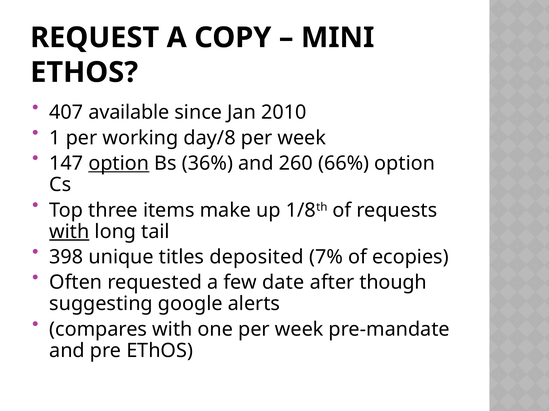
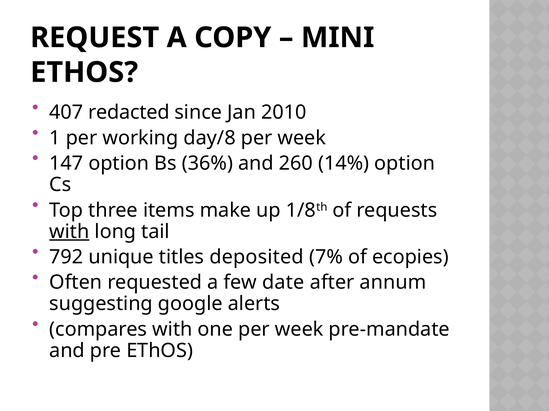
available: available -> redacted (129, 113)
option underline: present -> none (119, 164)
66%: 66% -> 14% (344, 164)
398: 398 -> 792 (66, 257)
though: though -> annum (393, 283)
